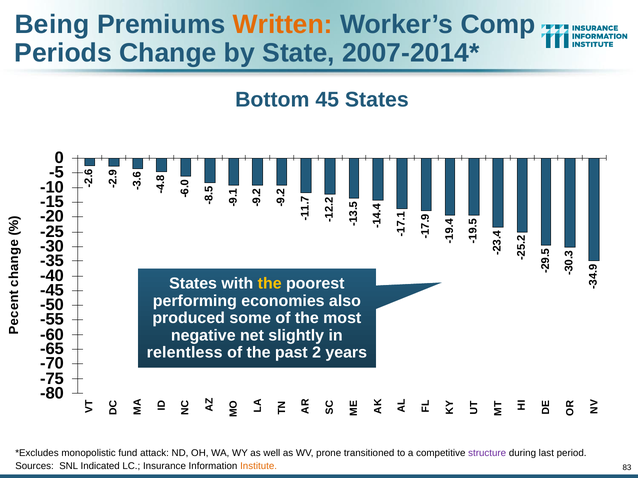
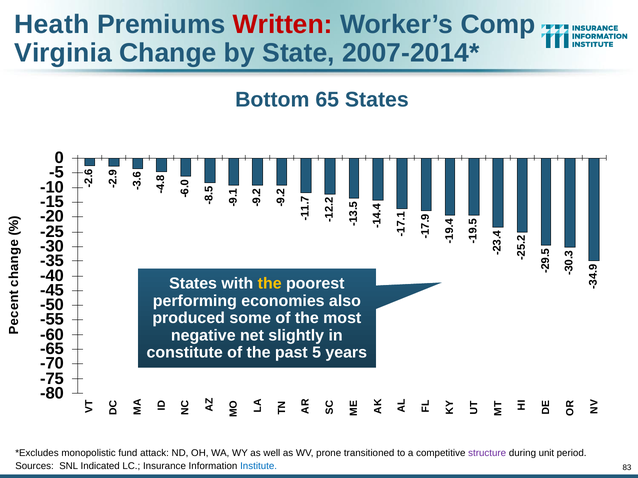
Being: Being -> Heath (52, 24)
Written colour: orange -> red (283, 24)
Periods: Periods -> Virginia (63, 53)
45: 45 -> 65 (327, 100)
relentless: relentless -> constitute (185, 353)
past 2: 2 -> 5 (317, 353)
last: last -> unit (546, 453)
Institute colour: orange -> blue (259, 466)
